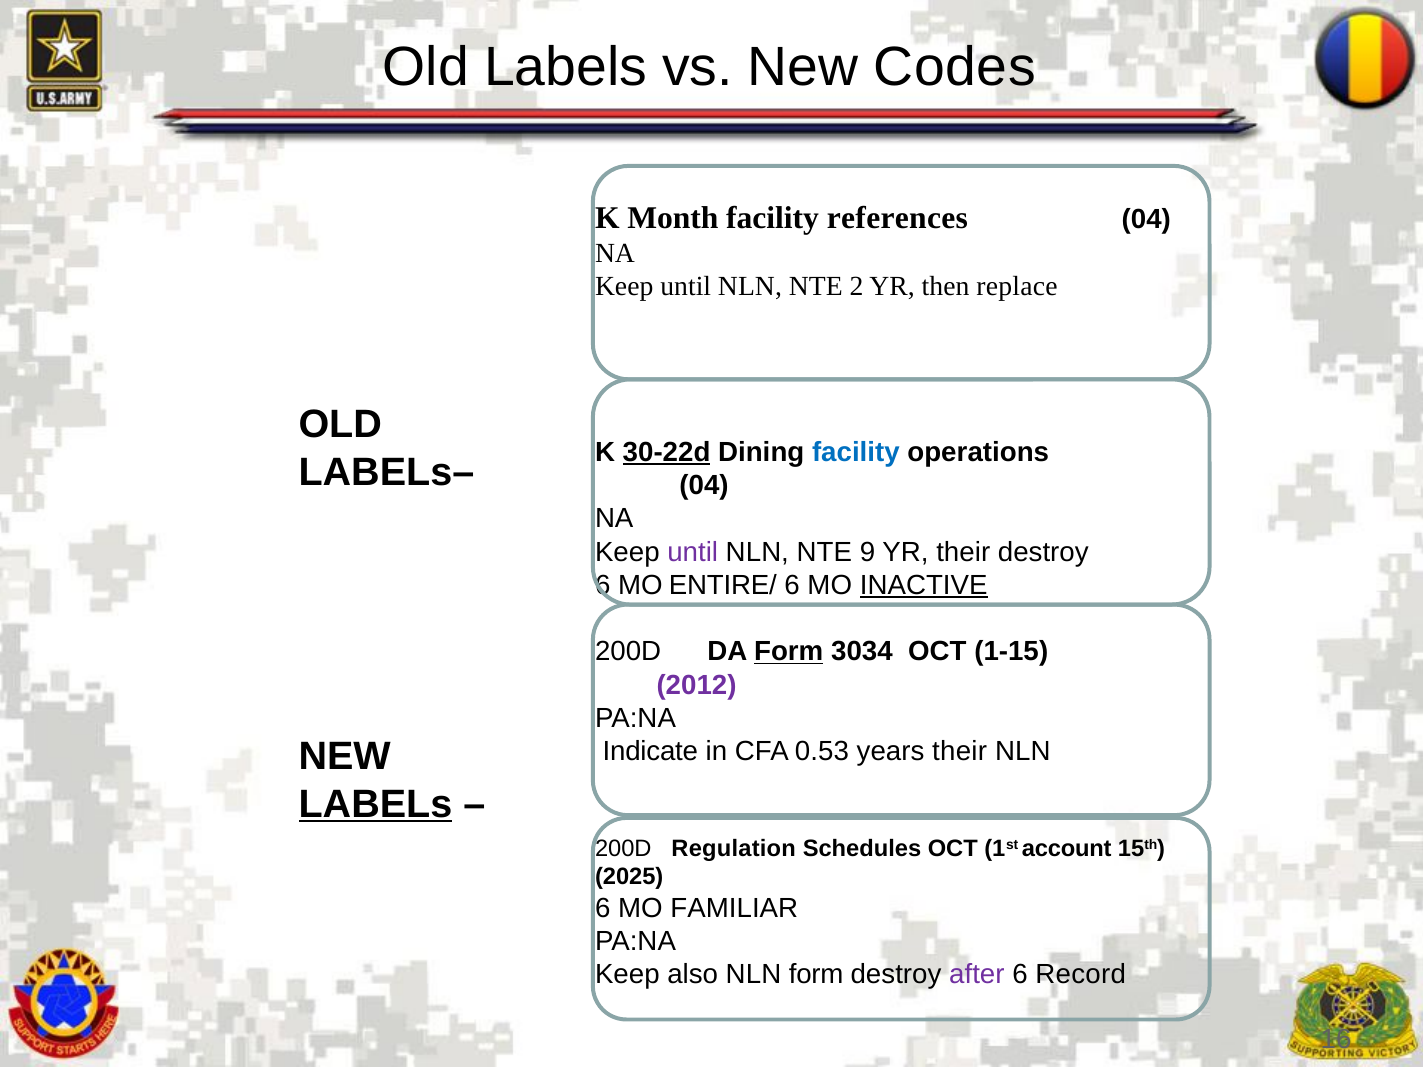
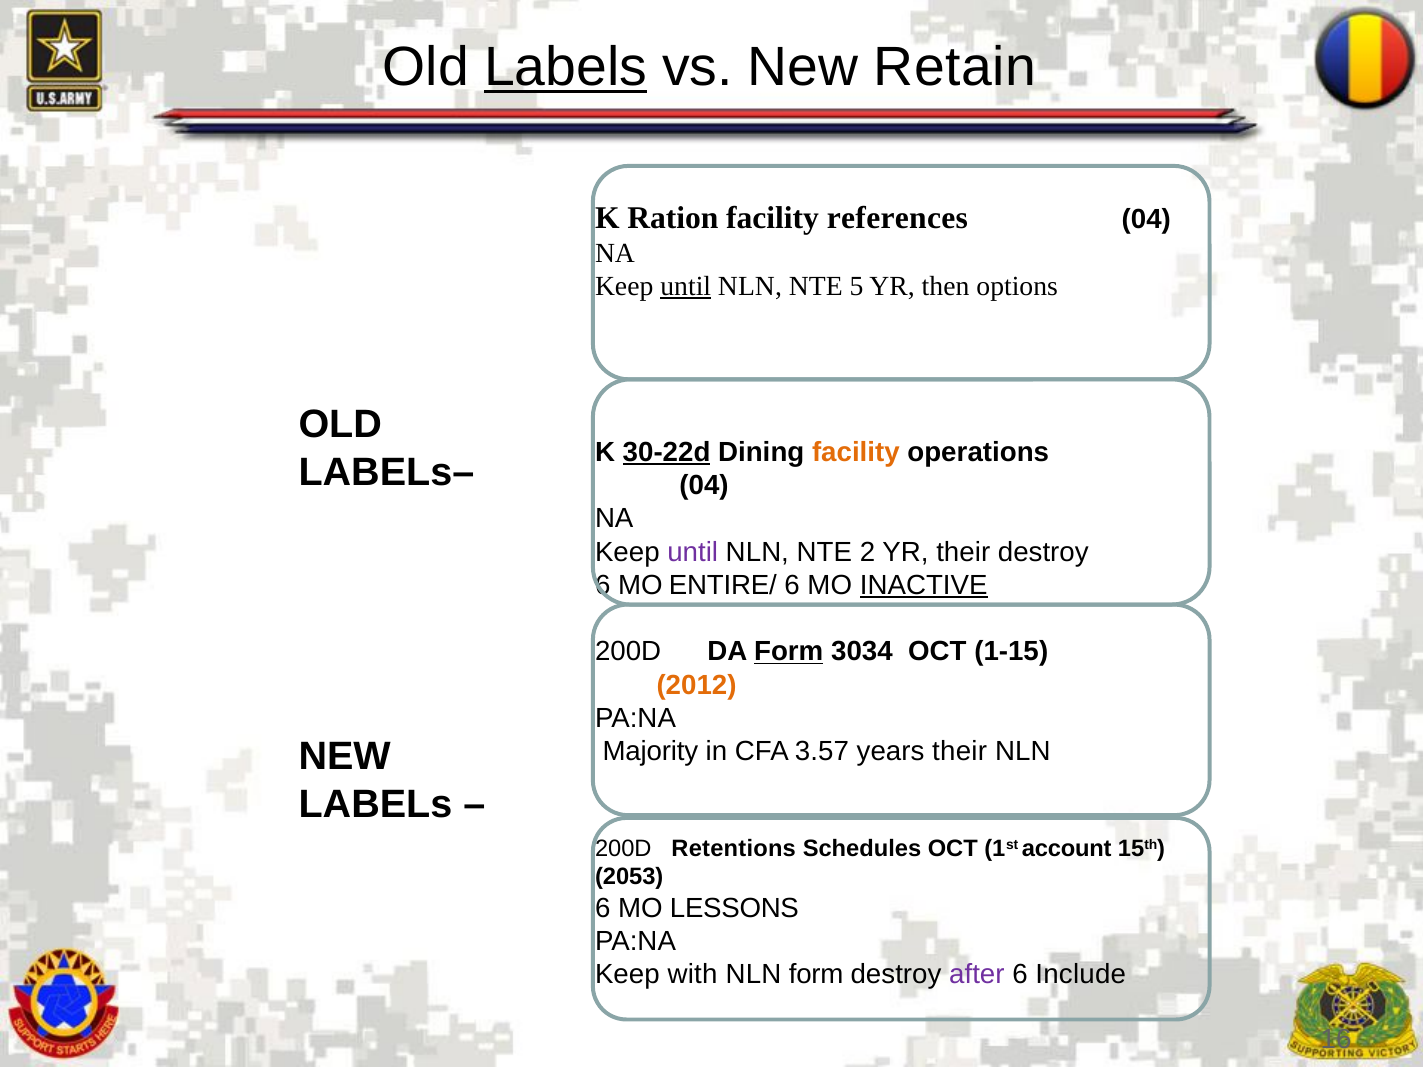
Labels underline: none -> present (566, 68)
Codes: Codes -> Retain (955, 68)
Month: Month -> Ration (673, 218)
until underline: none -> present (686, 286)
2: 2 -> 5 (857, 286)
replace: replace -> options (1017, 286)
facility colour: blue -> orange (856, 453)
9: 9 -> 2 (867, 552)
2012 colour: purple -> orange (697, 685)
Indicate: Indicate -> Majority (650, 752)
0.53: 0.53 -> 3.57 (822, 752)
LABELs underline: present -> none (375, 804)
Regulation: Regulation -> Retentions (734, 849)
2025: 2025 -> 2053 (629, 877)
FAMILIAR: FAMILIAR -> LESSONS (734, 908)
also: also -> with (693, 975)
Record: Record -> Include (1081, 975)
